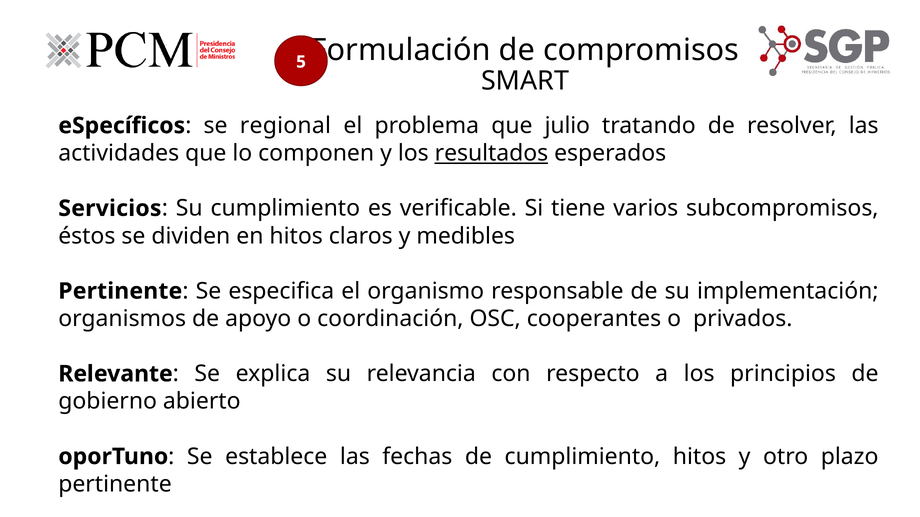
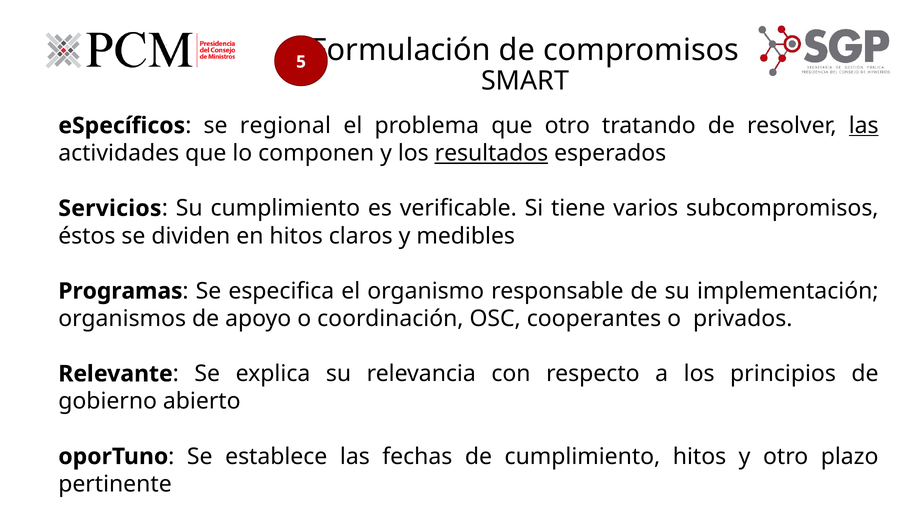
que julio: julio -> otro (567, 126)
las underline: none -> present (864, 126)
Pertinente: Pertinente -> Programas (120, 291)
